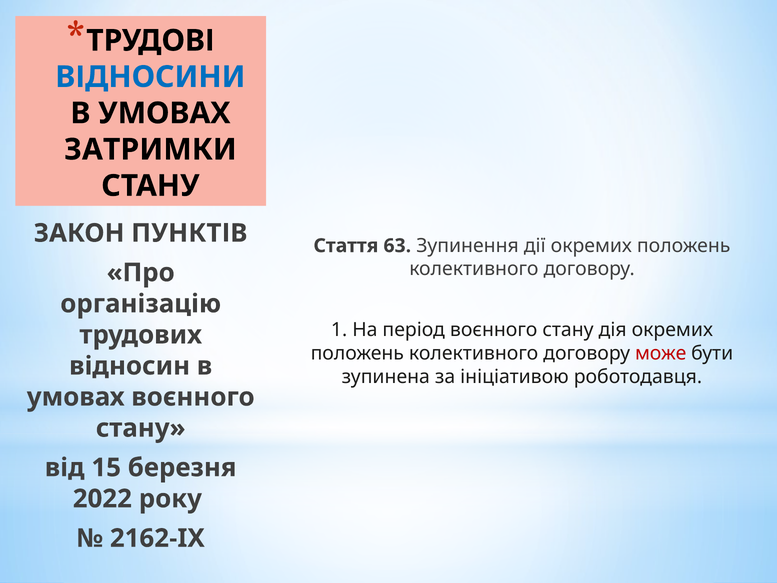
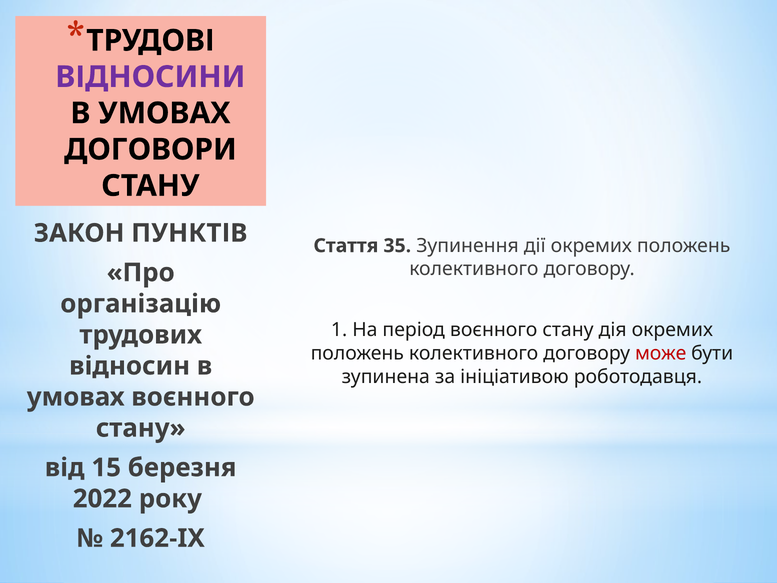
ВІДНОСИНИ colour: blue -> purple (150, 77)
ЗАТРИМКИ: ЗАТРИМКИ -> ДОГОВОРИ (150, 149)
63: 63 -> 35 (397, 246)
